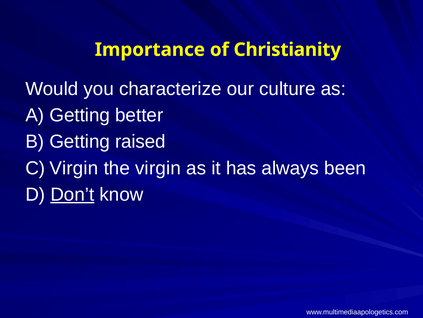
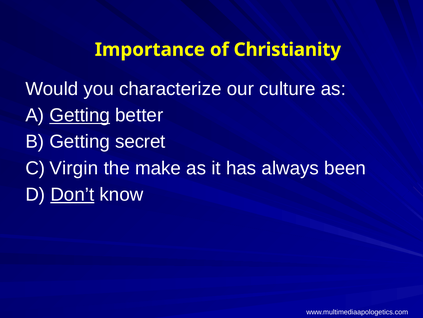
Getting underline: none -> present (80, 115)
raised: raised -> secret (140, 141)
the virgin: virgin -> make (158, 168)
